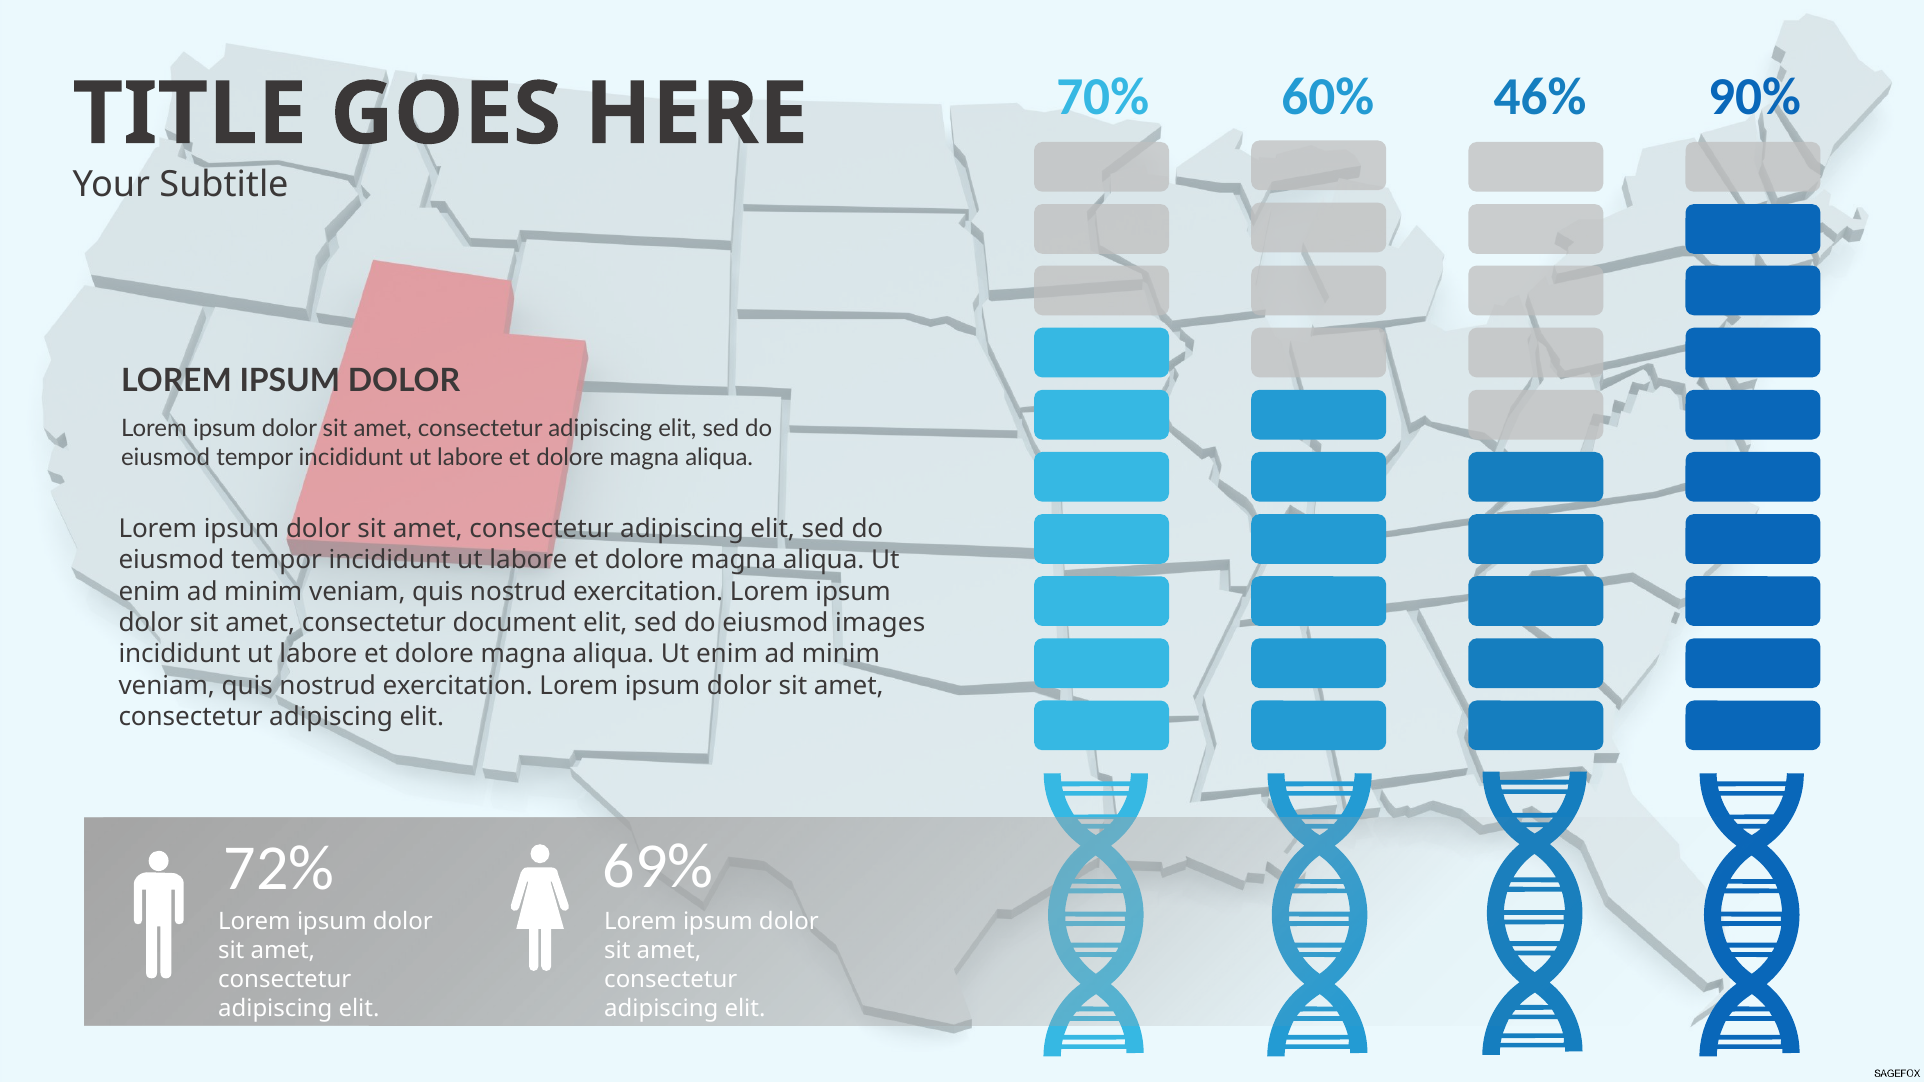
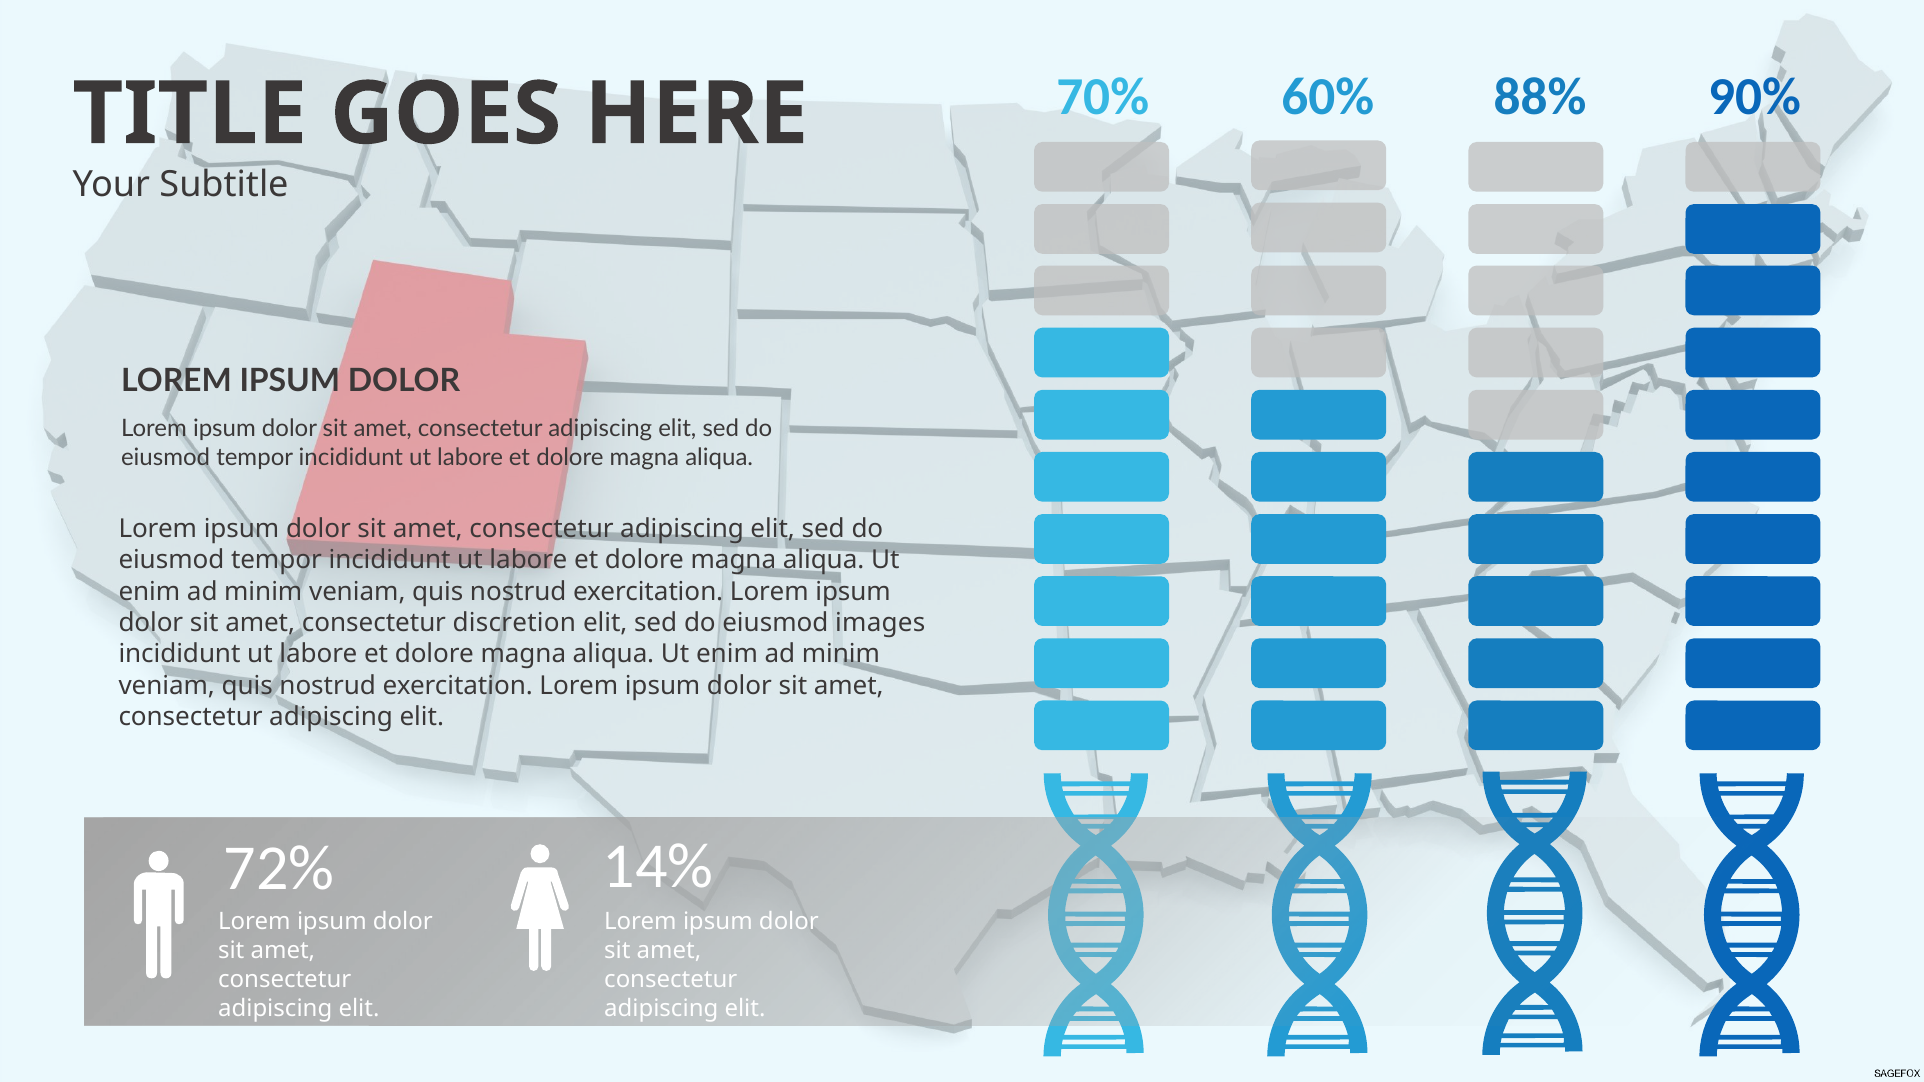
46%: 46% -> 88% (1540, 97)
document: document -> discretion (514, 623)
69%: 69% -> 14% (658, 867)
